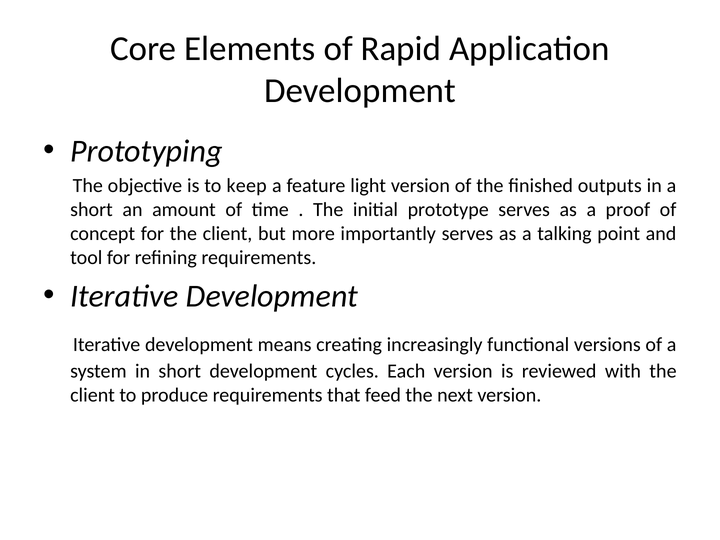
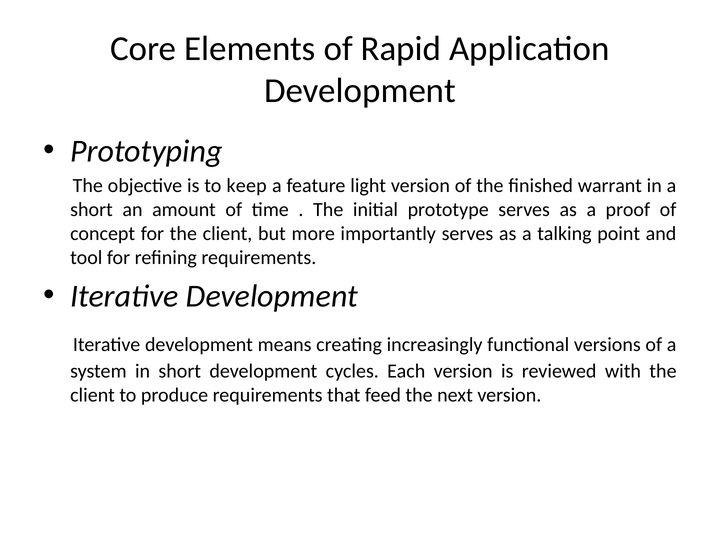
outputs: outputs -> warrant (610, 185)
